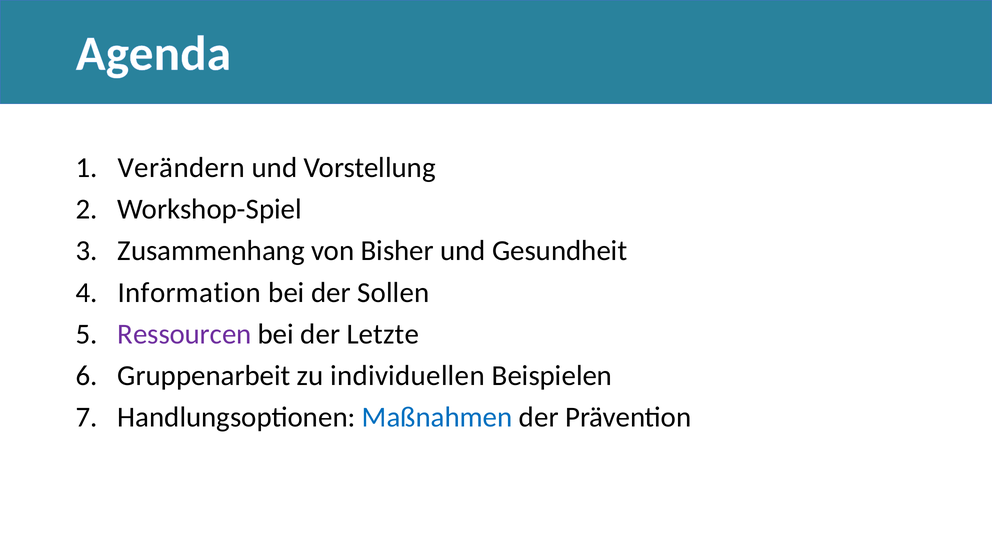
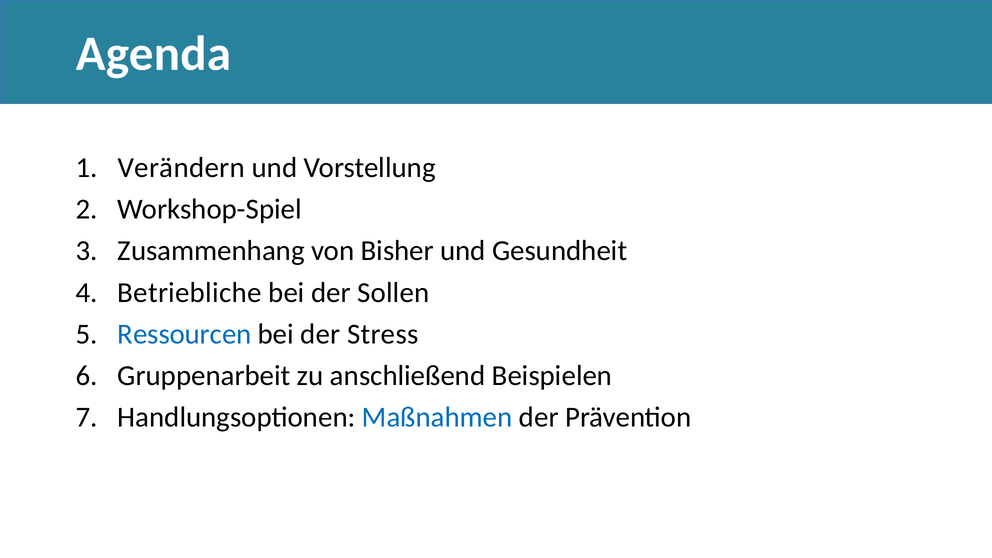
Information: Information -> Betriebliche (190, 292)
Ressourcen colour: purple -> blue (184, 334)
Letzte: Letzte -> Stress (383, 334)
individuellen: individuellen -> anschließend (408, 376)
